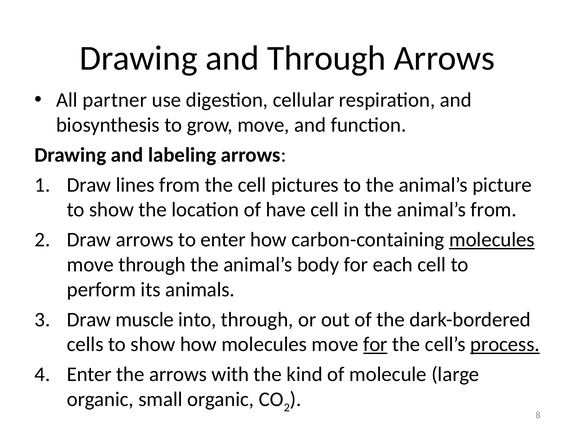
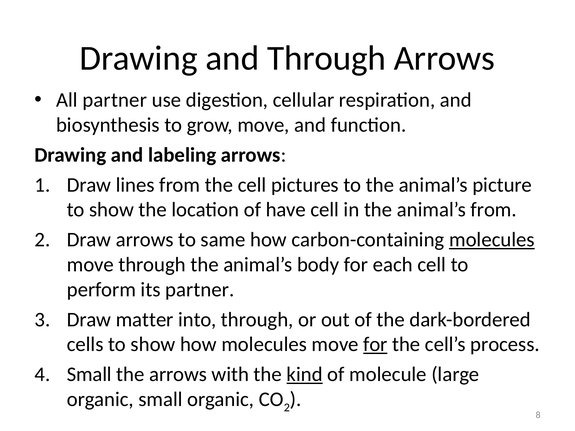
to enter: enter -> same (223, 240)
its animals: animals -> partner (200, 290)
muscle: muscle -> matter (145, 320)
process underline: present -> none (505, 345)
Enter: Enter -> Small (89, 375)
kind underline: none -> present (305, 375)
